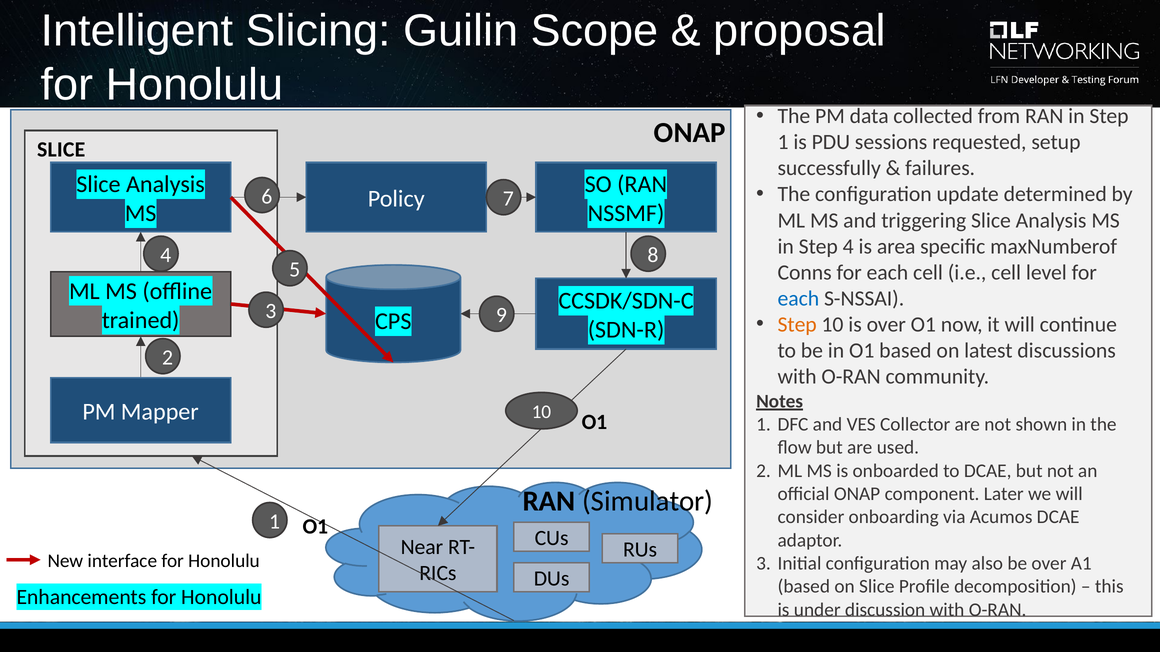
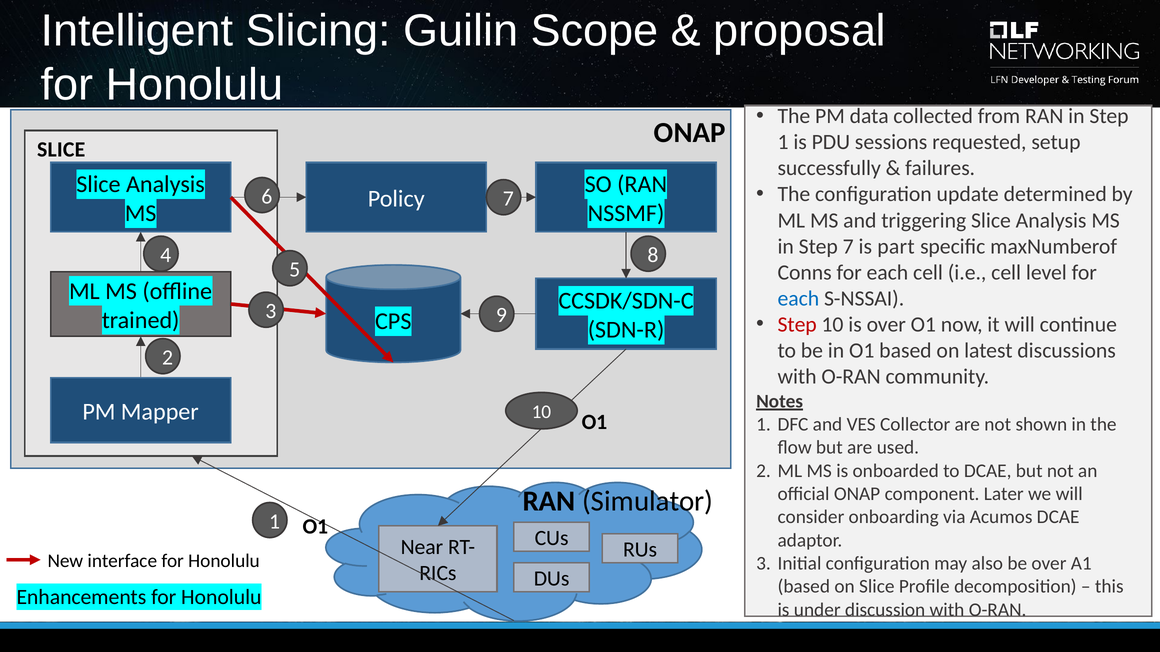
Step 4: 4 -> 7 (848, 247)
area: area -> part (896, 247)
Step colour: orange -> red (797, 325)
